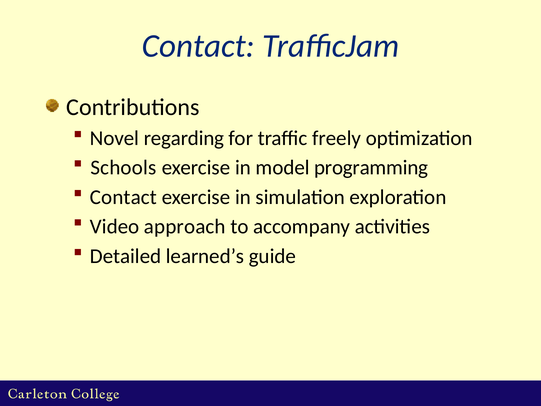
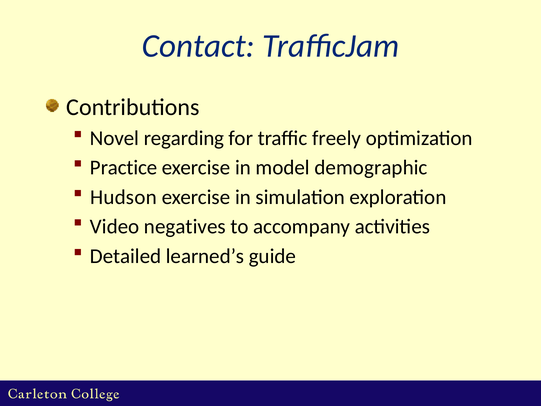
Schools: Schools -> Practice (124, 168)
programming: programming -> demographic (371, 168)
Contact: Contact -> Hudson (123, 197)
approach: approach -> negatives (185, 227)
